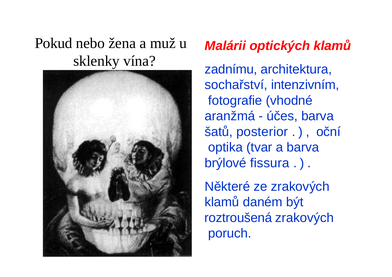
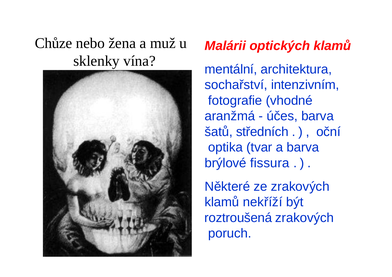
Pokud: Pokud -> Chůze (54, 43)
zadnímu: zadnímu -> mentální (231, 69)
posterior: posterior -> středních (262, 132)
daném: daném -> nekříží (263, 202)
